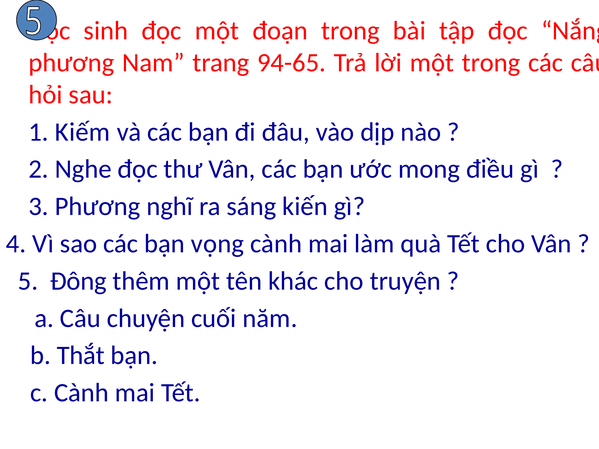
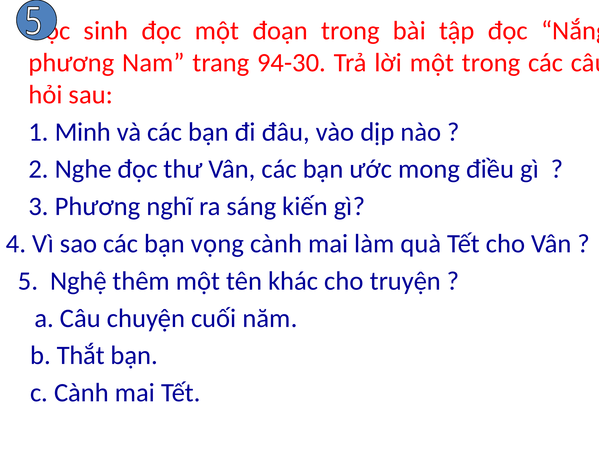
94-65: 94-65 -> 94-30 (292, 63)
Kiếm: Kiếm -> Minh (83, 132)
Đông: Đông -> Nghệ (78, 281)
